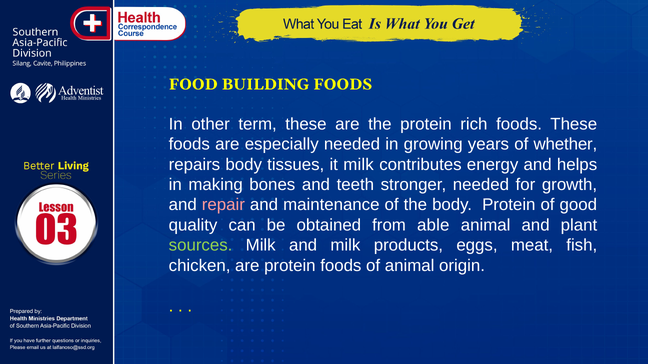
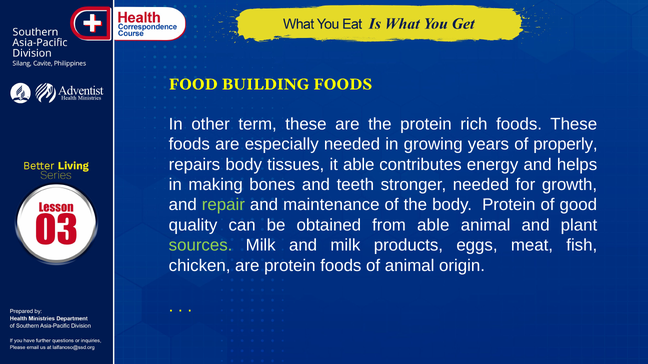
whether: whether -> properly (565, 144)
it milk: milk -> able (359, 165)
repair colour: pink -> light green (223, 205)
